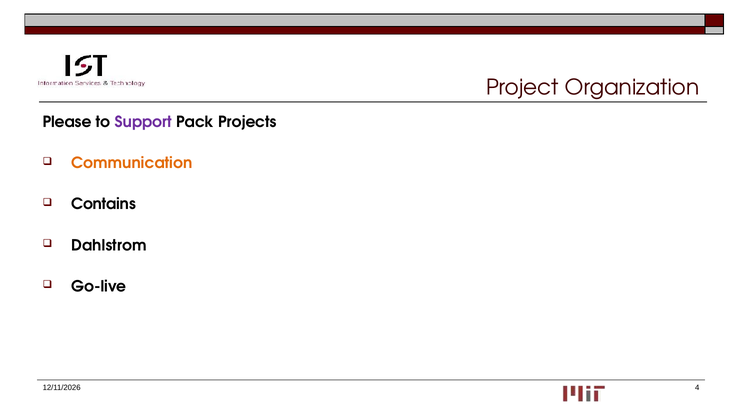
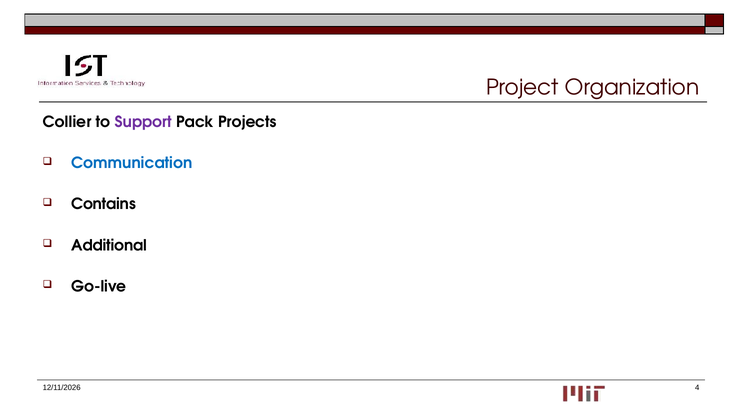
Please: Please -> Collier (67, 122)
Communication colour: orange -> blue (132, 163)
Dahlstrom: Dahlstrom -> Additional (109, 246)
